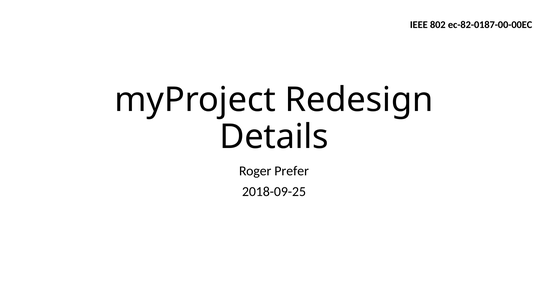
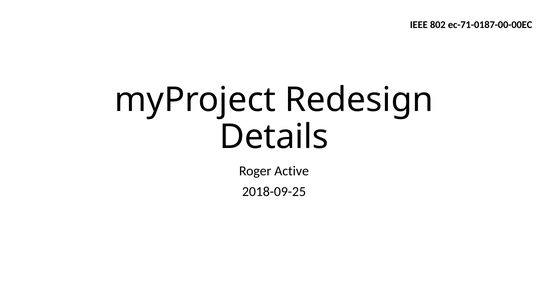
ec-82-0187-00-00EC: ec-82-0187-00-00EC -> ec-71-0187-00-00EC (490, 25)
Prefer: Prefer -> Active (292, 171)
